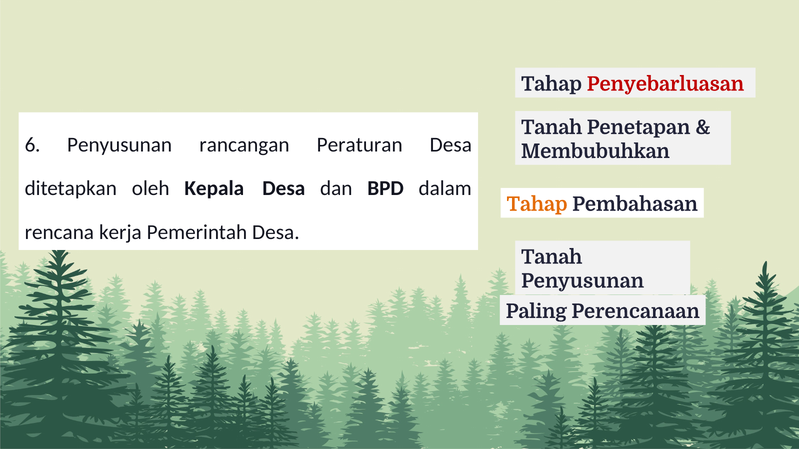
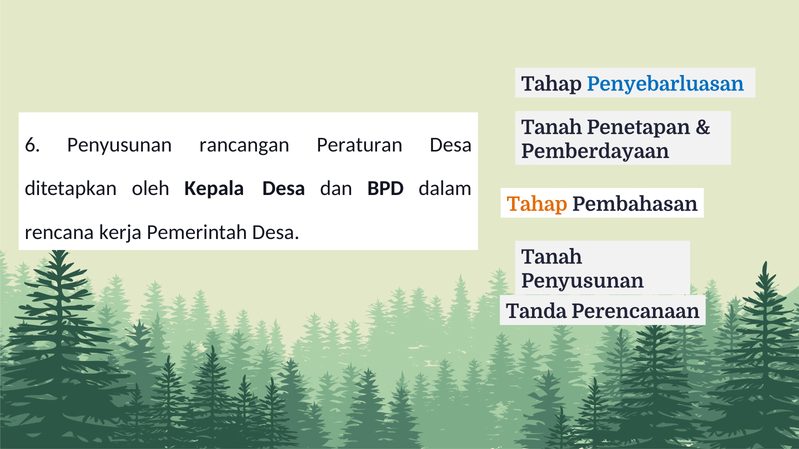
Penyebarluasan colour: red -> blue (665, 84)
Membubuhkan: Membubuhkan -> Pemberdayaan (595, 152)
Paling: Paling -> Tanda (536, 312)
